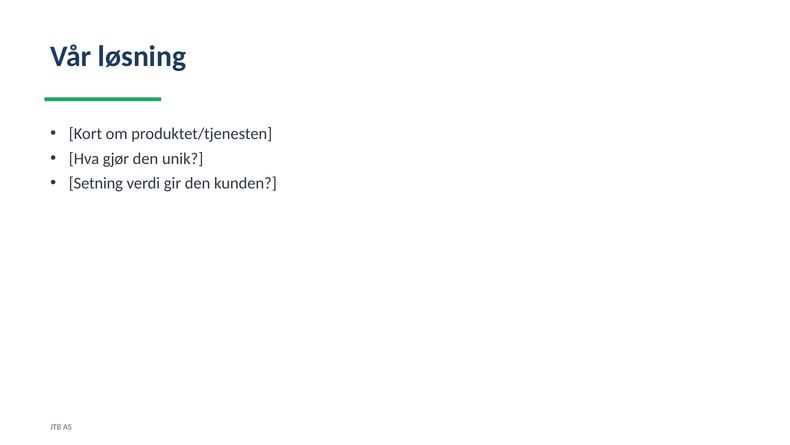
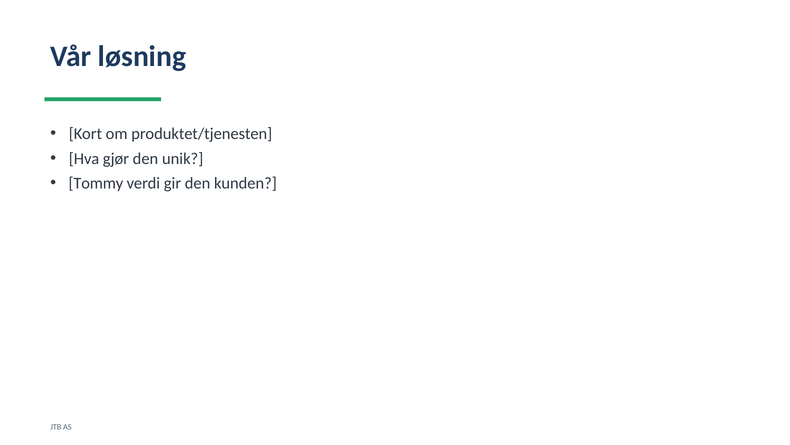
Setning: Setning -> Tommy (96, 183)
